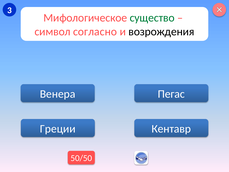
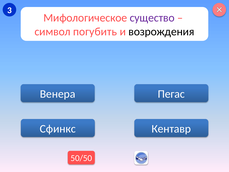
существо colour: green -> purple (152, 18)
согласно: согласно -> погубить (95, 32)
Греции: Греции -> Сфинкс (58, 129)
